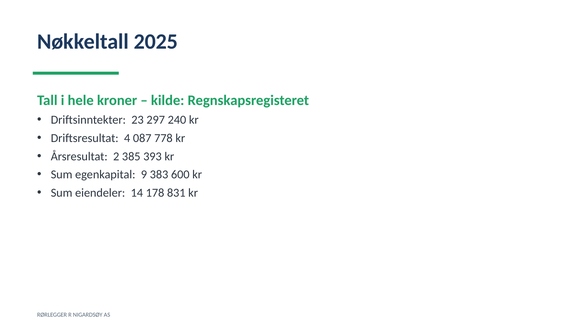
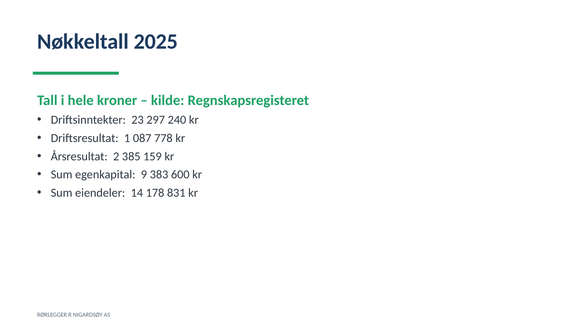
4: 4 -> 1 (127, 138)
393: 393 -> 159 (152, 156)
